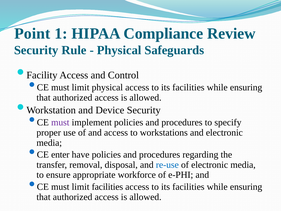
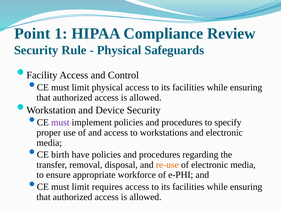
enter: enter -> birth (60, 154)
re-use colour: blue -> orange (167, 165)
limit facilities: facilities -> requires (107, 187)
